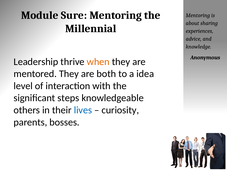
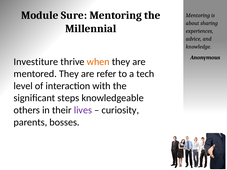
Leadership: Leadership -> Investiture (36, 62)
both: both -> refer (106, 74)
idea: idea -> tech (145, 74)
lives colour: blue -> purple (83, 110)
